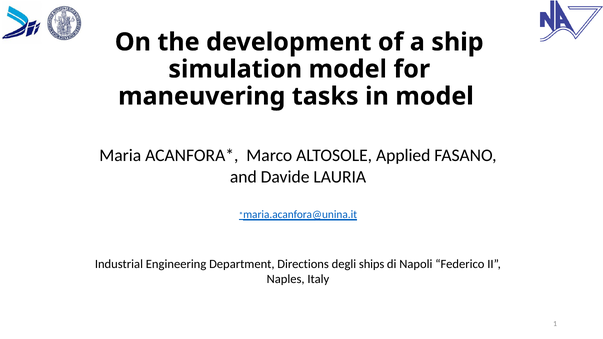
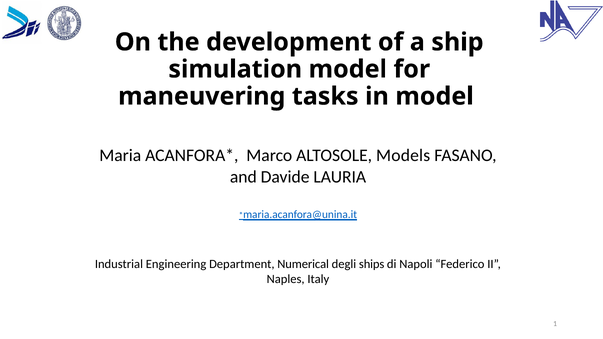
Applied: Applied -> Models (403, 156)
Directions: Directions -> Numerical (303, 264)
